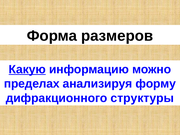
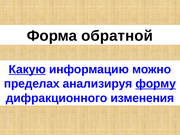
размеров: размеров -> обратной (117, 36)
форму underline: none -> present (156, 84)
структуры: структуры -> изменения (142, 98)
